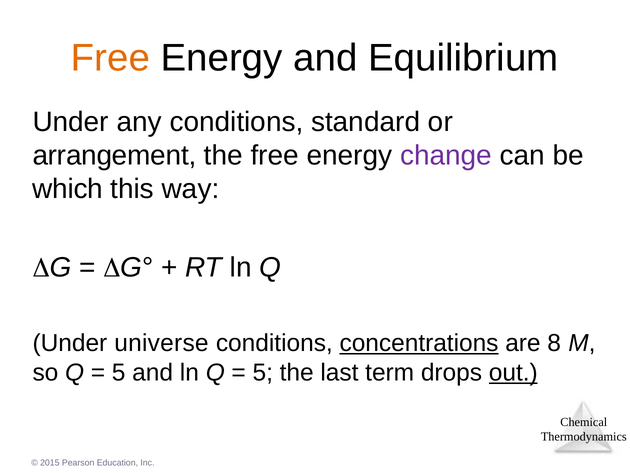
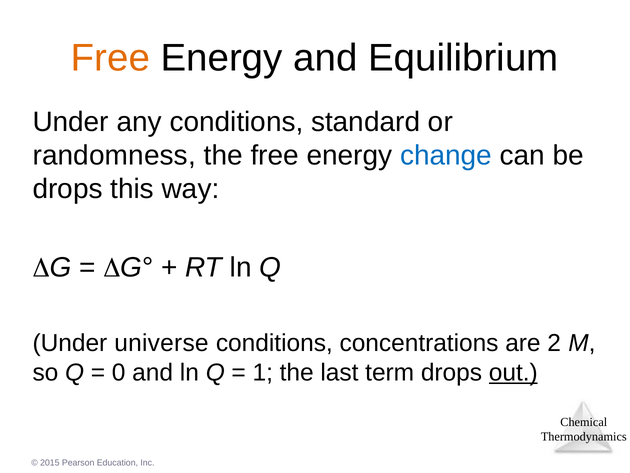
arrangement: arrangement -> randomness (114, 155)
change colour: purple -> blue (446, 155)
which: which -> drops (68, 189)
concentrations underline: present -> none (419, 343)
8: 8 -> 2 (554, 343)
5: 5 -> 0 (119, 372)
5: 5 -> 1 (263, 372)
